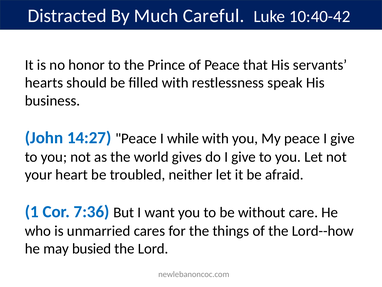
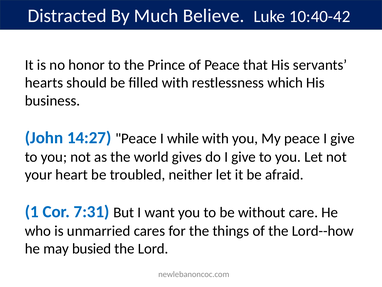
Careful: Careful -> Believe (214, 16)
speak: speak -> which (285, 83)
7:36: 7:36 -> 7:31 (92, 212)
